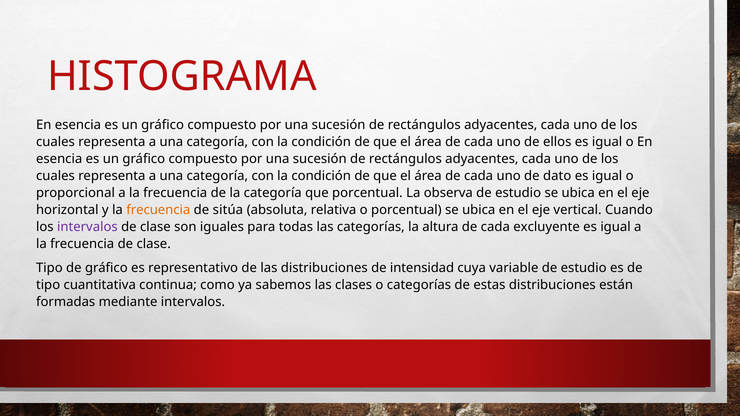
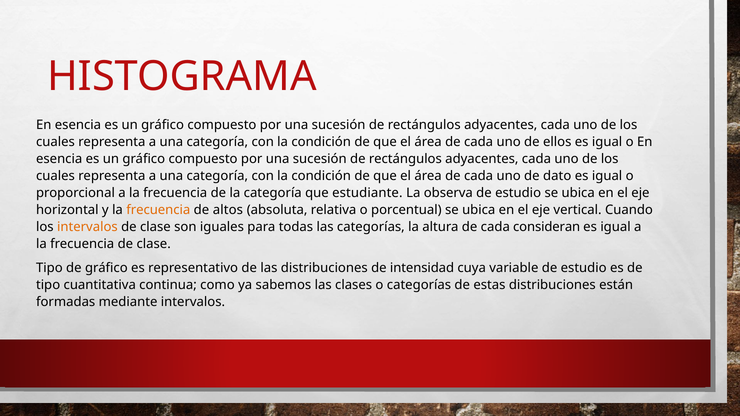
que porcentual: porcentual -> estudiante (367, 193)
sitúa: sitúa -> altos (228, 210)
intervalos colour: purple -> orange (87, 227)
excluyente: excluyente -> consideran (547, 227)
